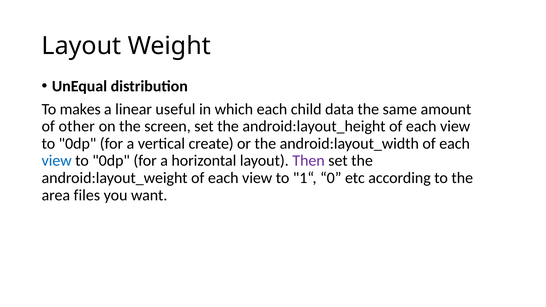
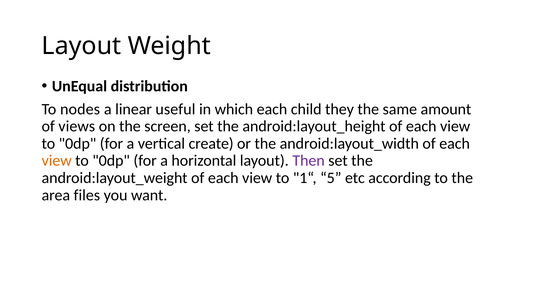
makes: makes -> nodes (80, 109)
data: data -> they (339, 109)
other: other -> views (77, 126)
view colour: blue -> orange (57, 161)
0: 0 -> 5 (331, 178)
